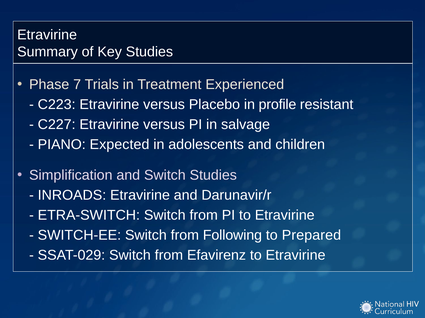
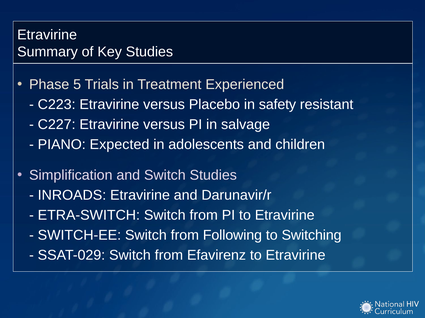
7: 7 -> 5 (77, 85)
profile: profile -> safety (277, 105)
Prepared: Prepared -> Switching (312, 236)
